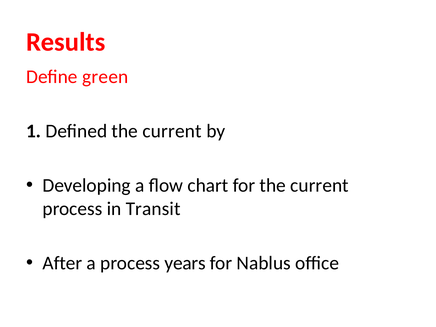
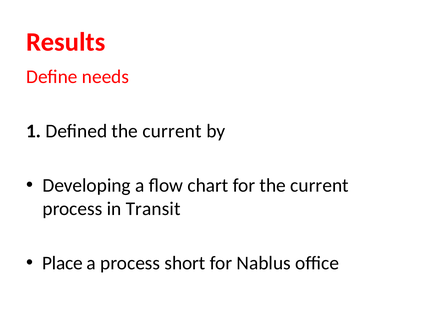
green: green -> needs (105, 77)
After: After -> Place (63, 263)
years: years -> short (185, 263)
